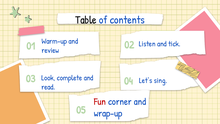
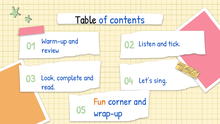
Fun colour: red -> orange (100, 101)
